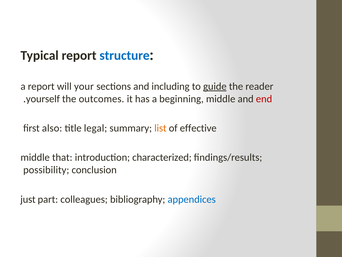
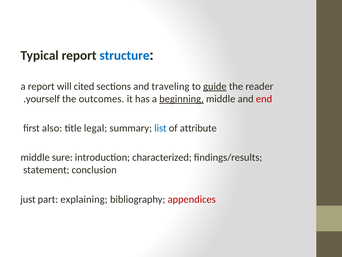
your: your -> cited (84, 86)
including: including -> traveling (171, 86)
beginning underline: none -> present (181, 99)
list colour: orange -> blue (160, 128)
effective: effective -> attribute (198, 128)
that: that -> sure (62, 157)
possibility: possibility -> statement (46, 170)
colleagues: colleagues -> explaining (84, 199)
appendices colour: blue -> red (192, 199)
